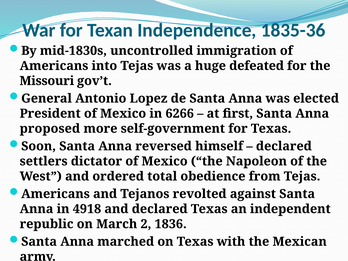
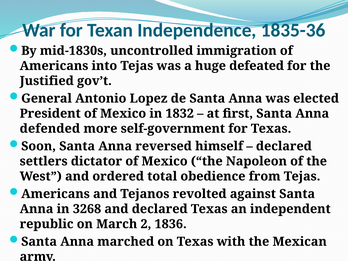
Missouri: Missouri -> Justified (47, 81)
6266: 6266 -> 1832 (180, 114)
proposed: proposed -> defended (50, 129)
4918: 4918 -> 3268 (87, 209)
